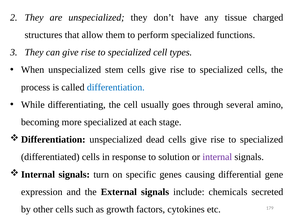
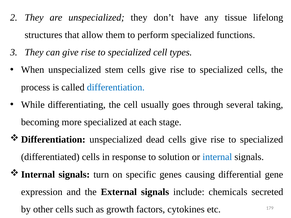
charged: charged -> lifelong (268, 17)
amino: amino -> taking (270, 105)
internal colour: purple -> blue (217, 157)
